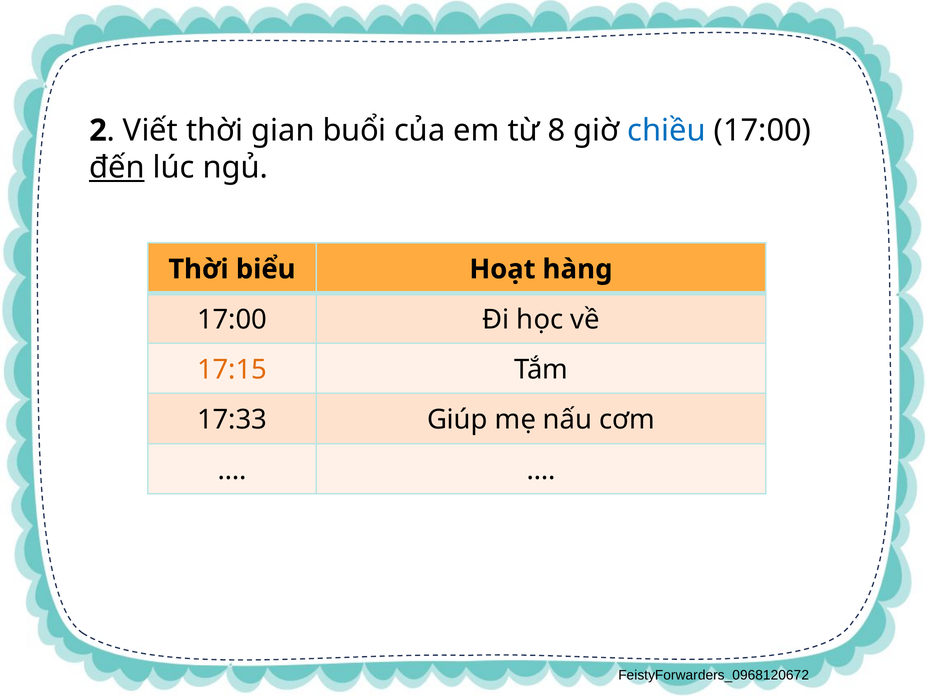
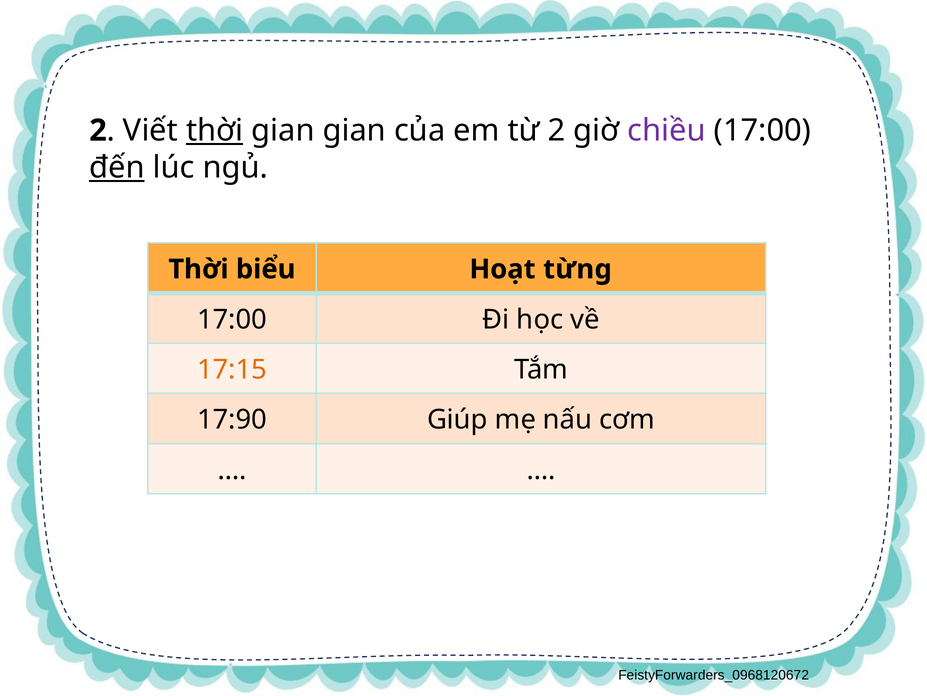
thời underline: none -> present (215, 130)
gian buổi: buổi -> gian (354, 130)
từ 8: 8 -> 2 (557, 130)
chiều colour: blue -> purple (667, 130)
hàng: hàng -> từng (577, 269)
17:33: 17:33 -> 17:90 (232, 419)
